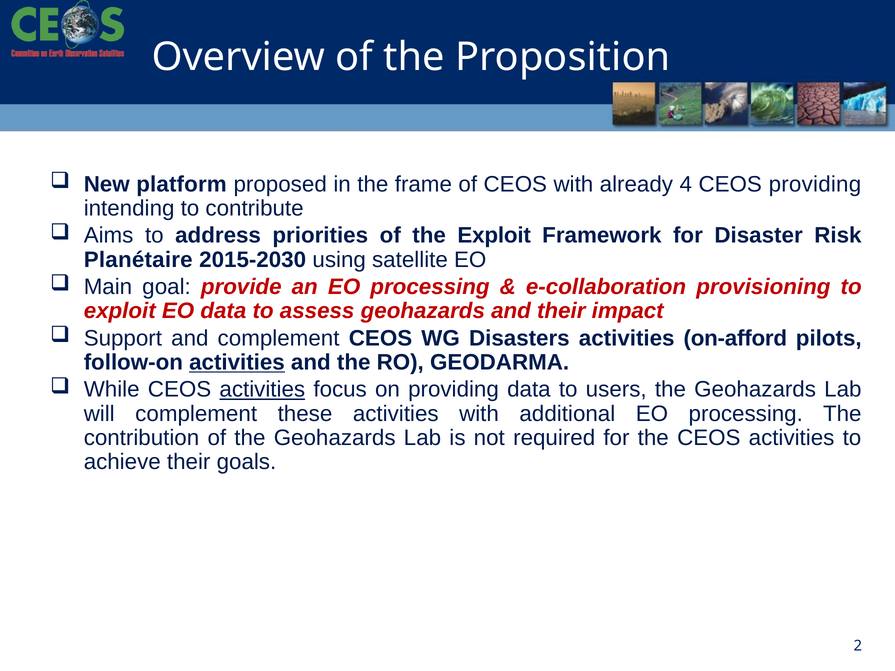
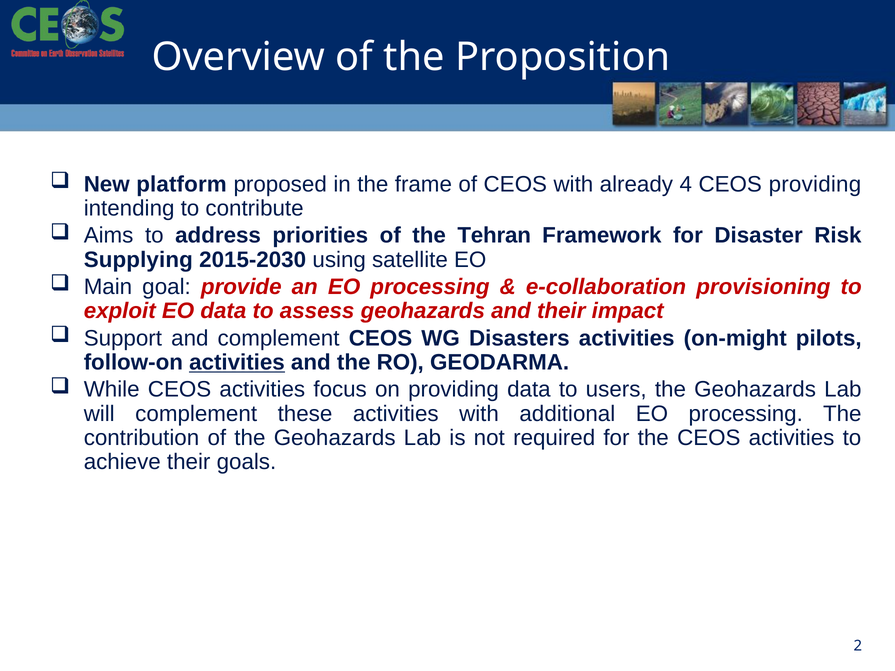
the Exploit: Exploit -> Tehran (494, 236)
Planétaire: Planétaire -> Supplying (138, 260)
on-afford: on-afford -> on-might (735, 338)
activities underline: present -> none (262, 390)
